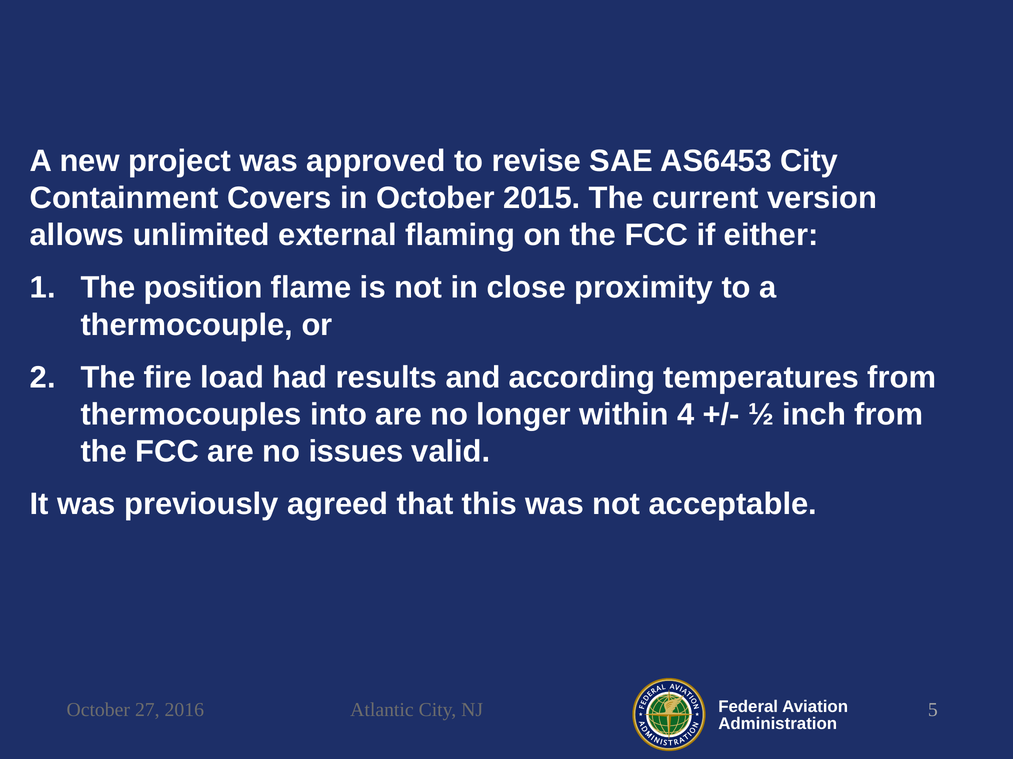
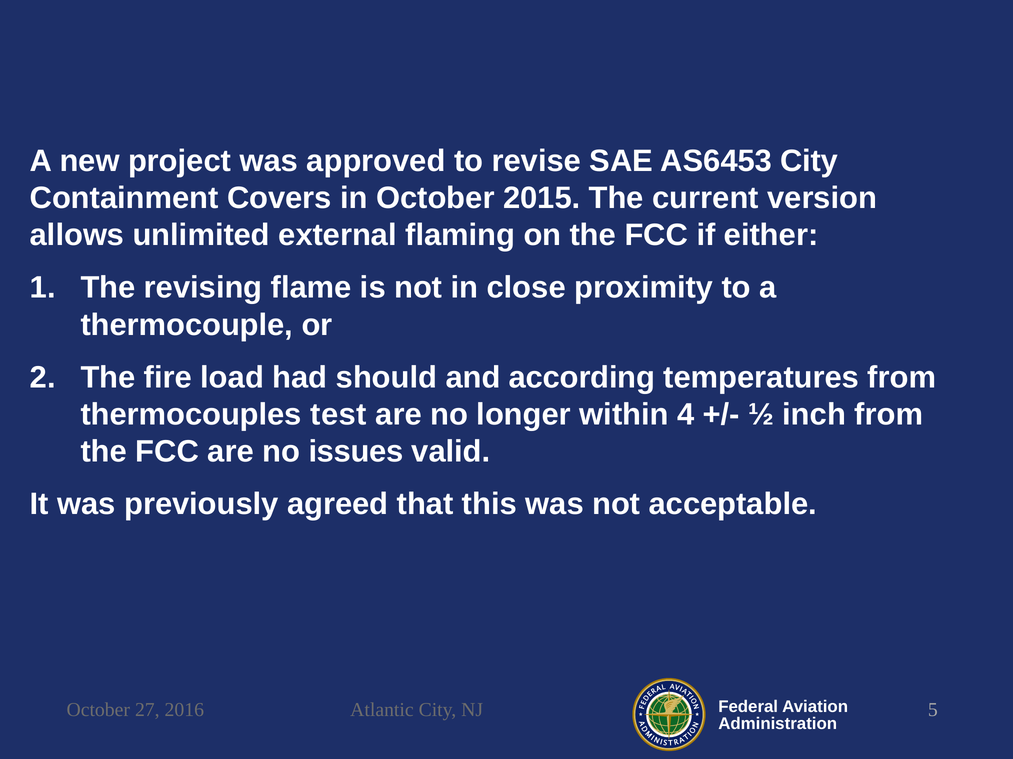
position: position -> revising (203, 288)
results: results -> should (387, 378)
into: into -> test (338, 415)
